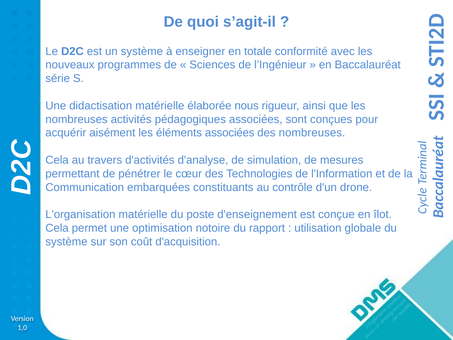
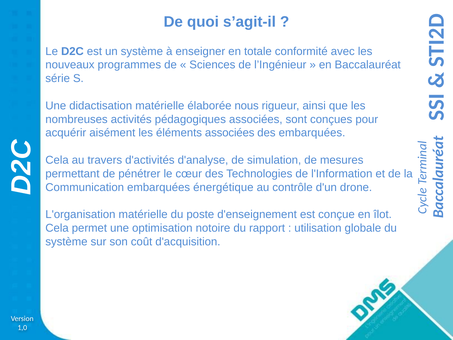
des nombreuses: nombreuses -> embarquées (312, 133)
constituants: constituants -> énergétique (223, 187)
